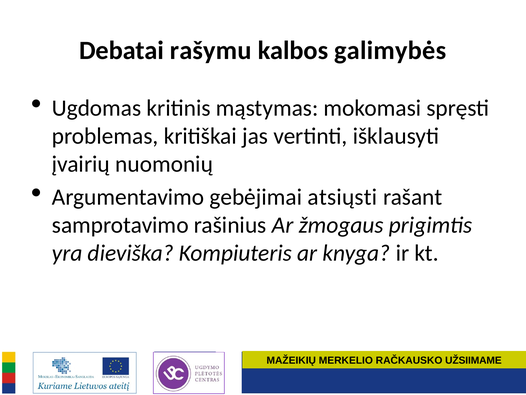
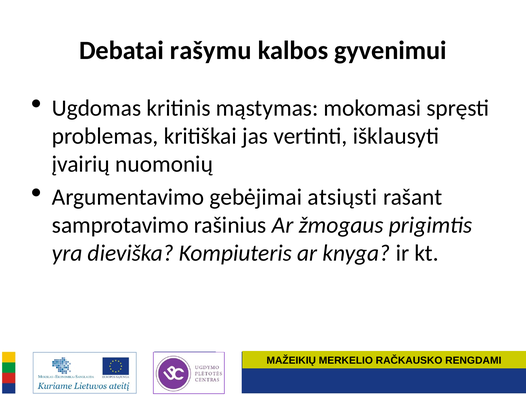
galimybės: galimybės -> gyvenimui (390, 51)
UŽSIIMAME: UŽSIIMAME -> RENGDAMI (473, 360)
